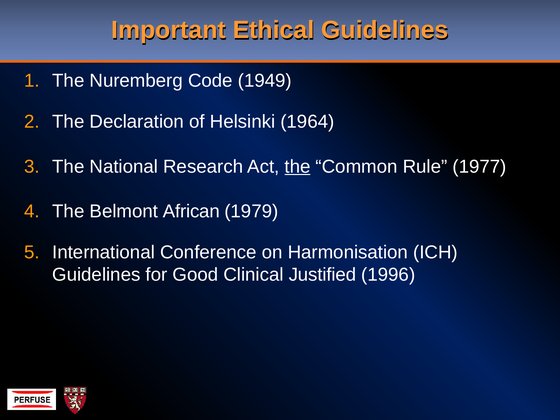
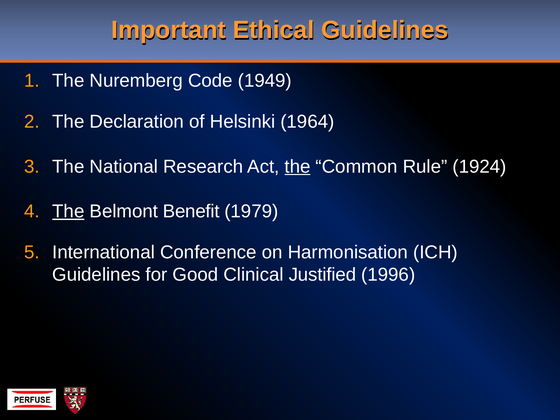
1977: 1977 -> 1924 (479, 167)
The underline: none -> present (68, 211)
African: African -> Benefit (191, 211)
